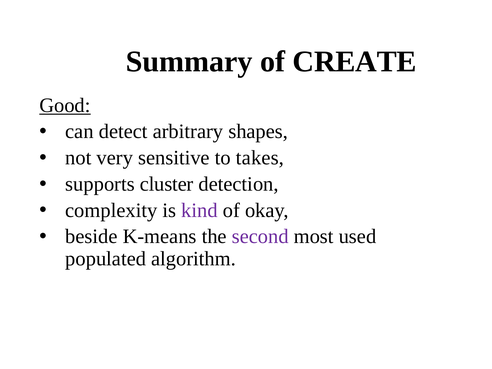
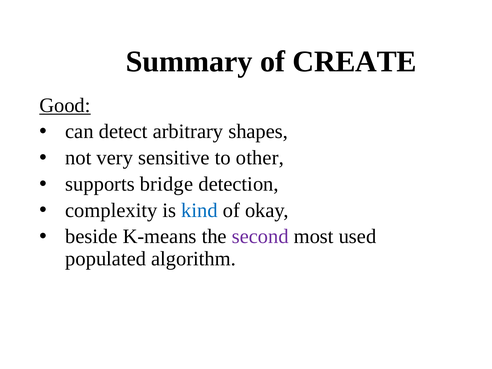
takes: takes -> other (260, 158)
cluster: cluster -> bridge (166, 184)
kind colour: purple -> blue (199, 210)
